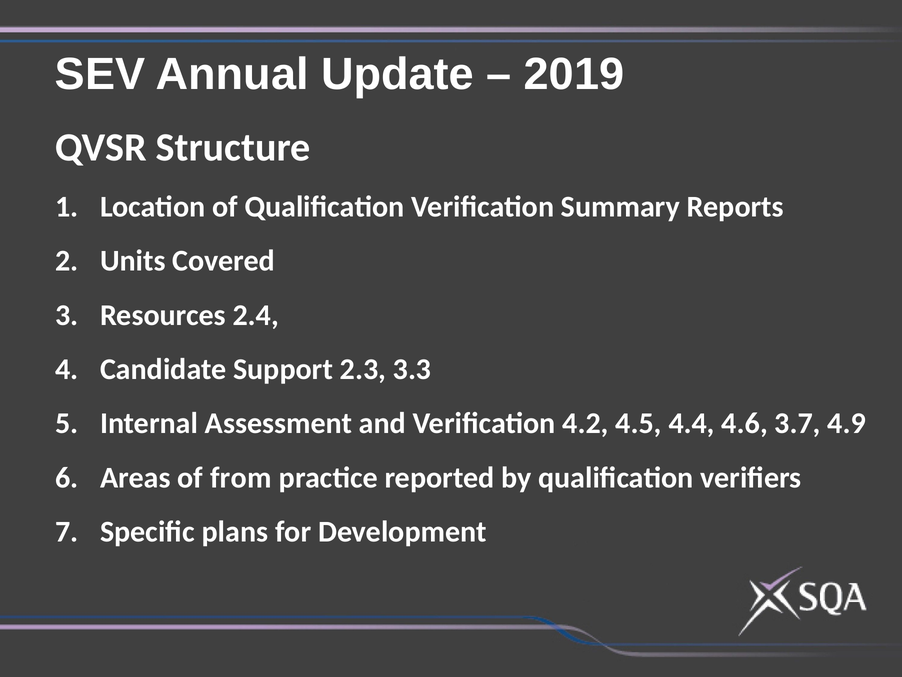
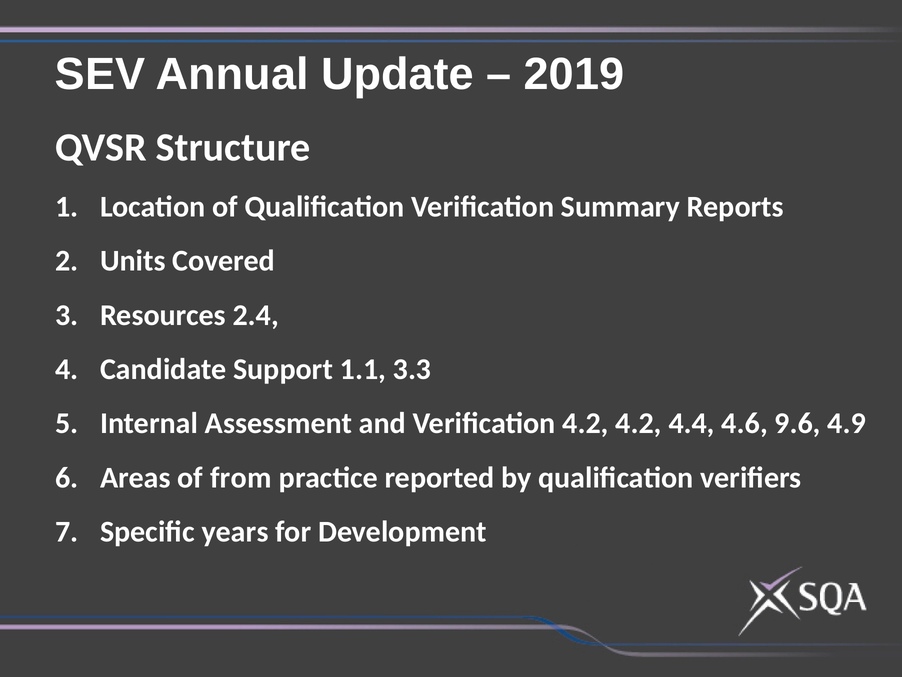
2.3: 2.3 -> 1.1 (363, 369)
4.2 4.5: 4.5 -> 4.2 (639, 423)
3.7: 3.7 -> 9.6 (798, 423)
plans: plans -> years (235, 531)
